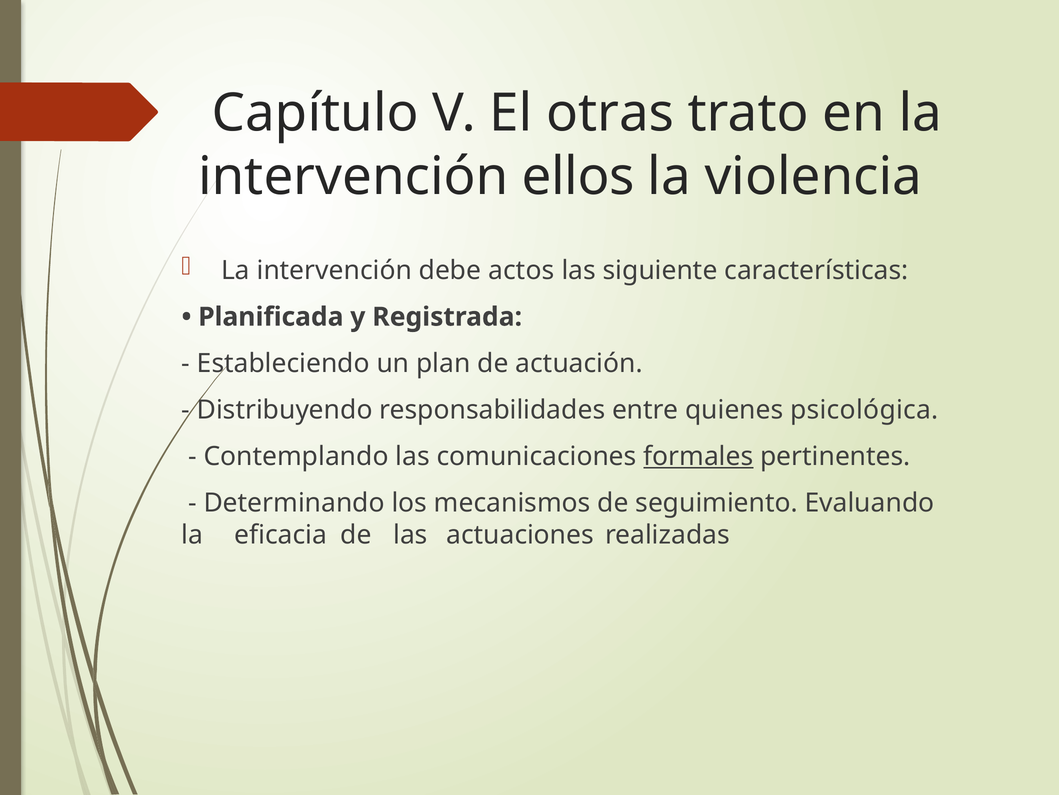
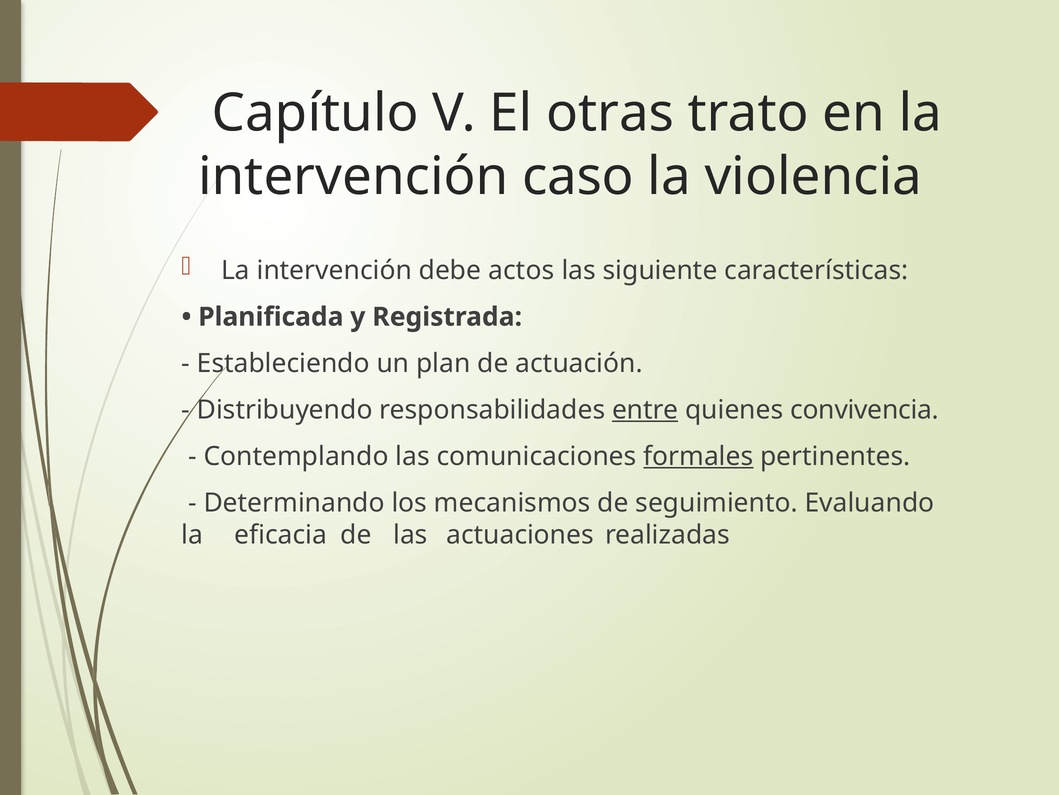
ellos: ellos -> caso (578, 177)
entre underline: none -> present (645, 410)
psicológica: psicológica -> convivencia (865, 410)
